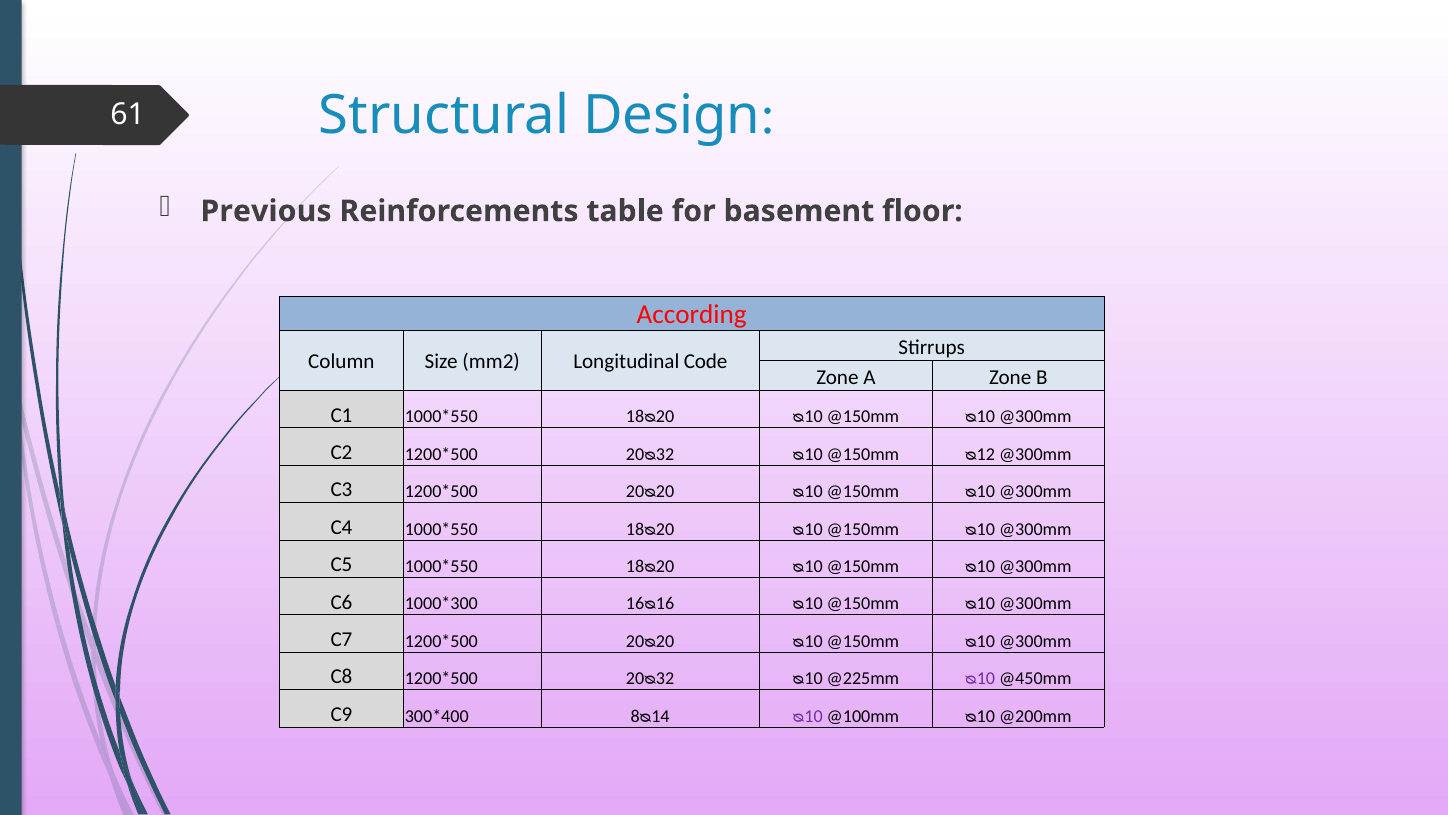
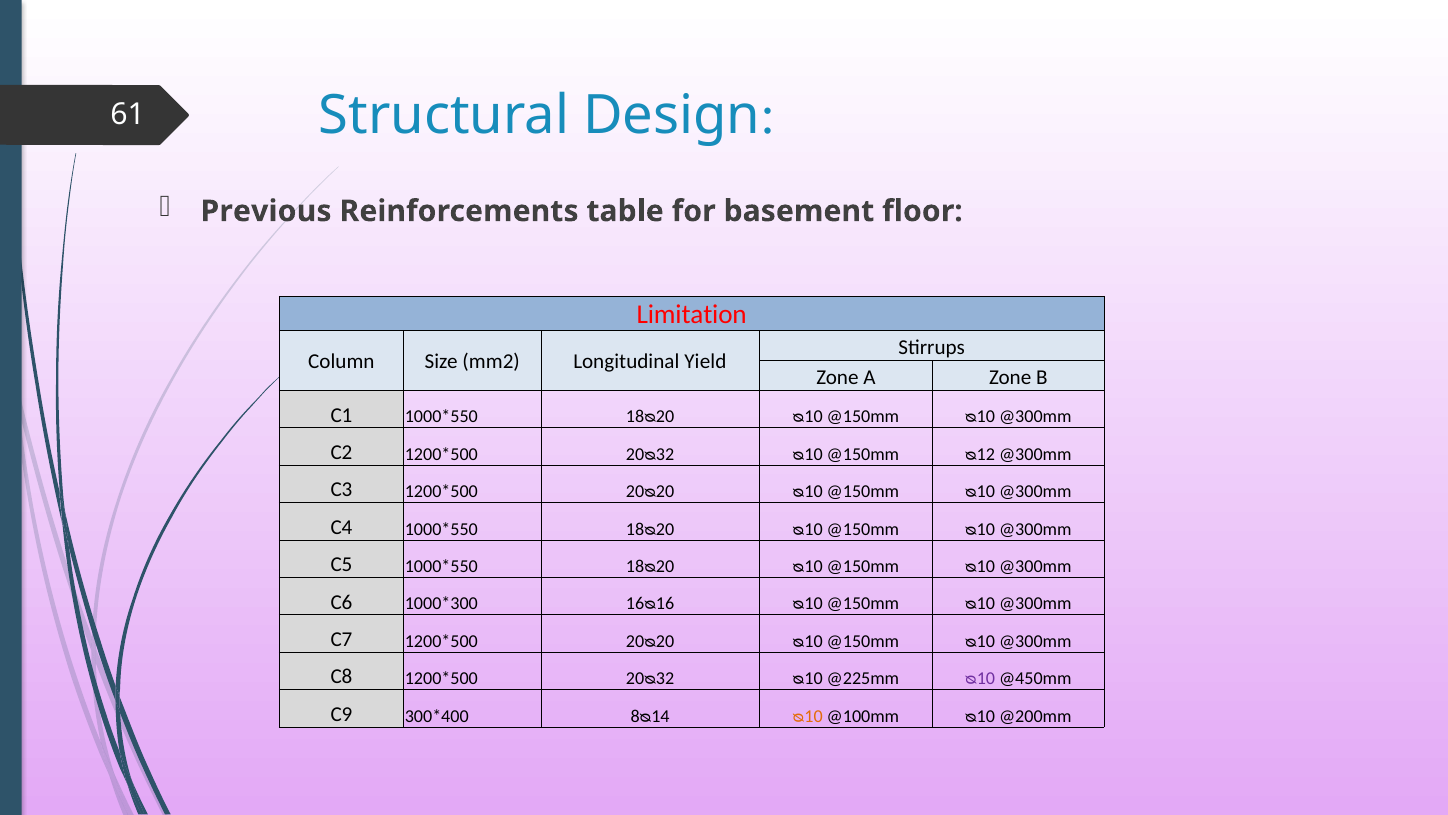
According: According -> Limitation (692, 314)
Code: Code -> Yield (705, 361)
ᴓ10 colour: purple -> orange (808, 716)
